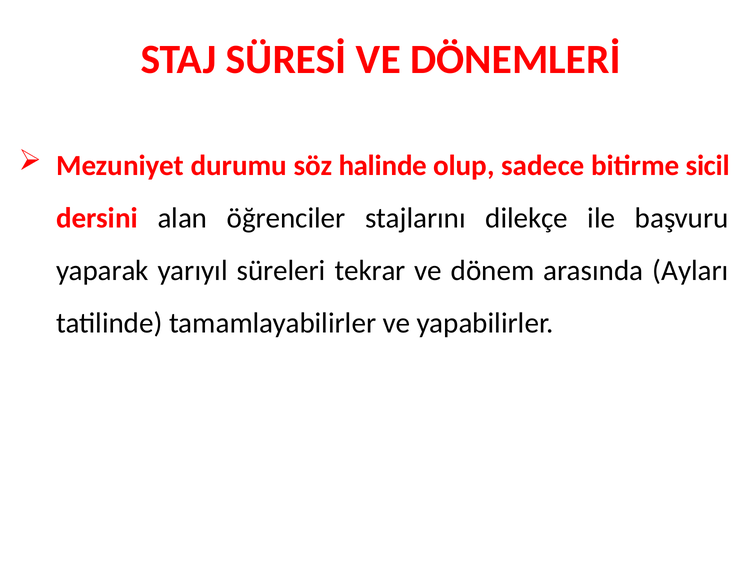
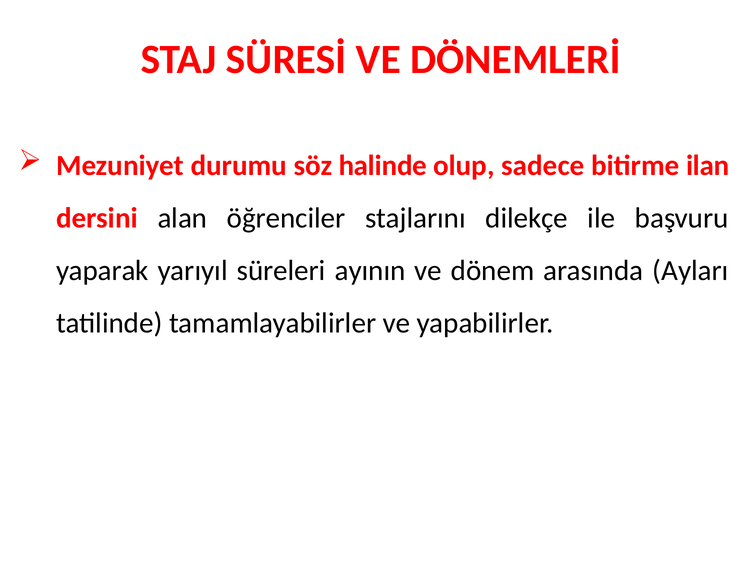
sicil: sicil -> ilan (708, 165)
tekrar: tekrar -> ayının (370, 270)
